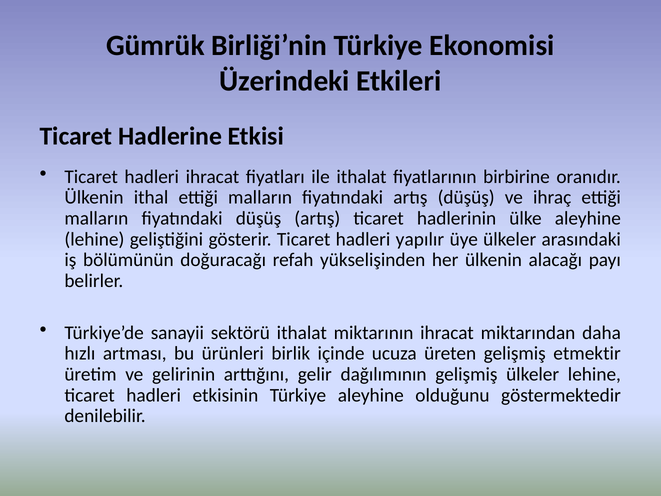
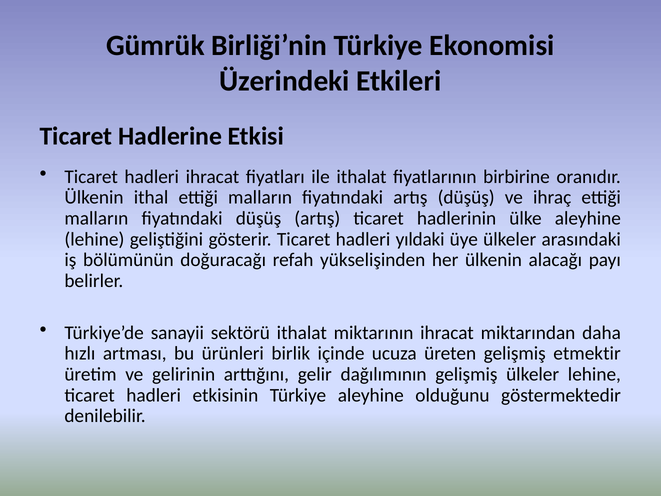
yapılır: yapılır -> yıldaki (420, 239)
